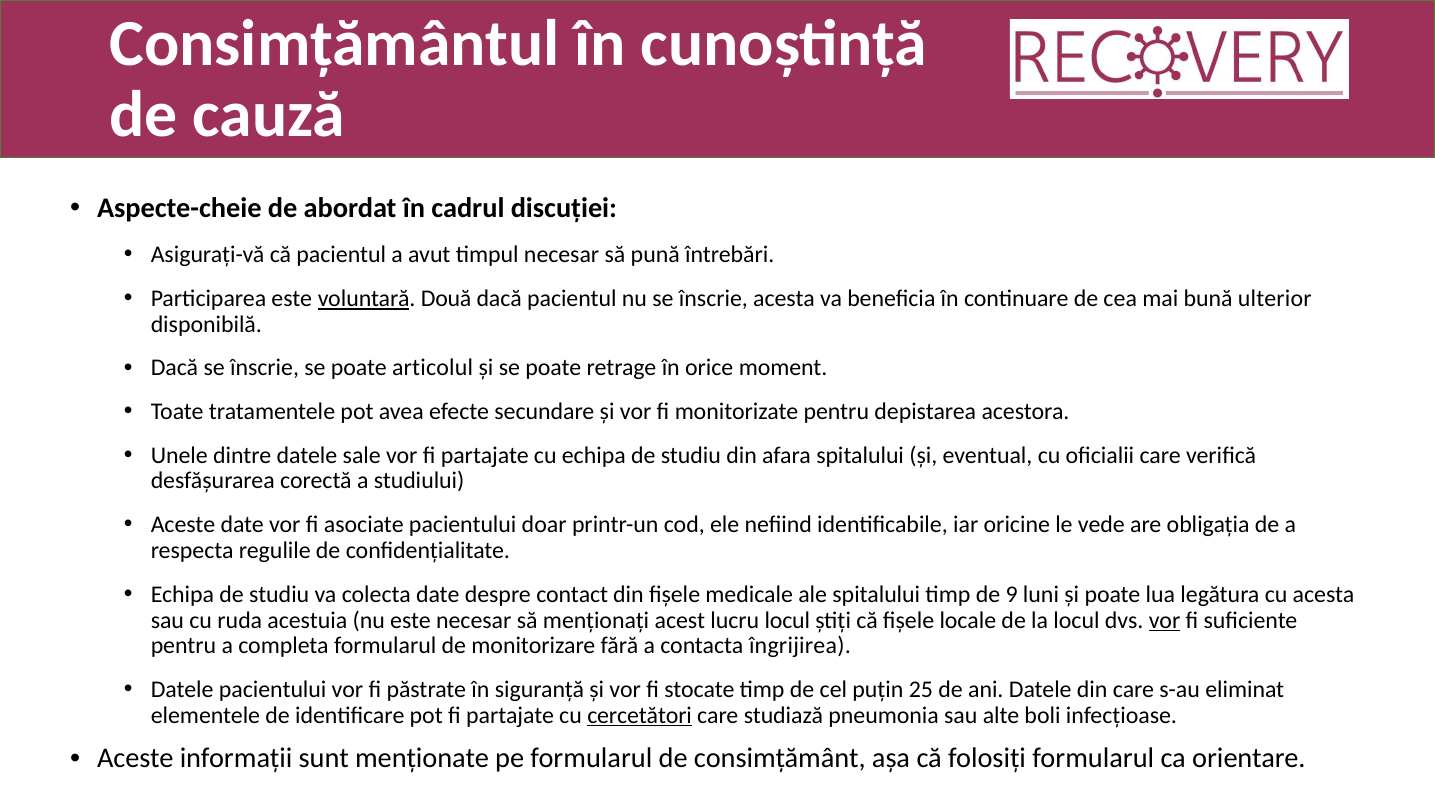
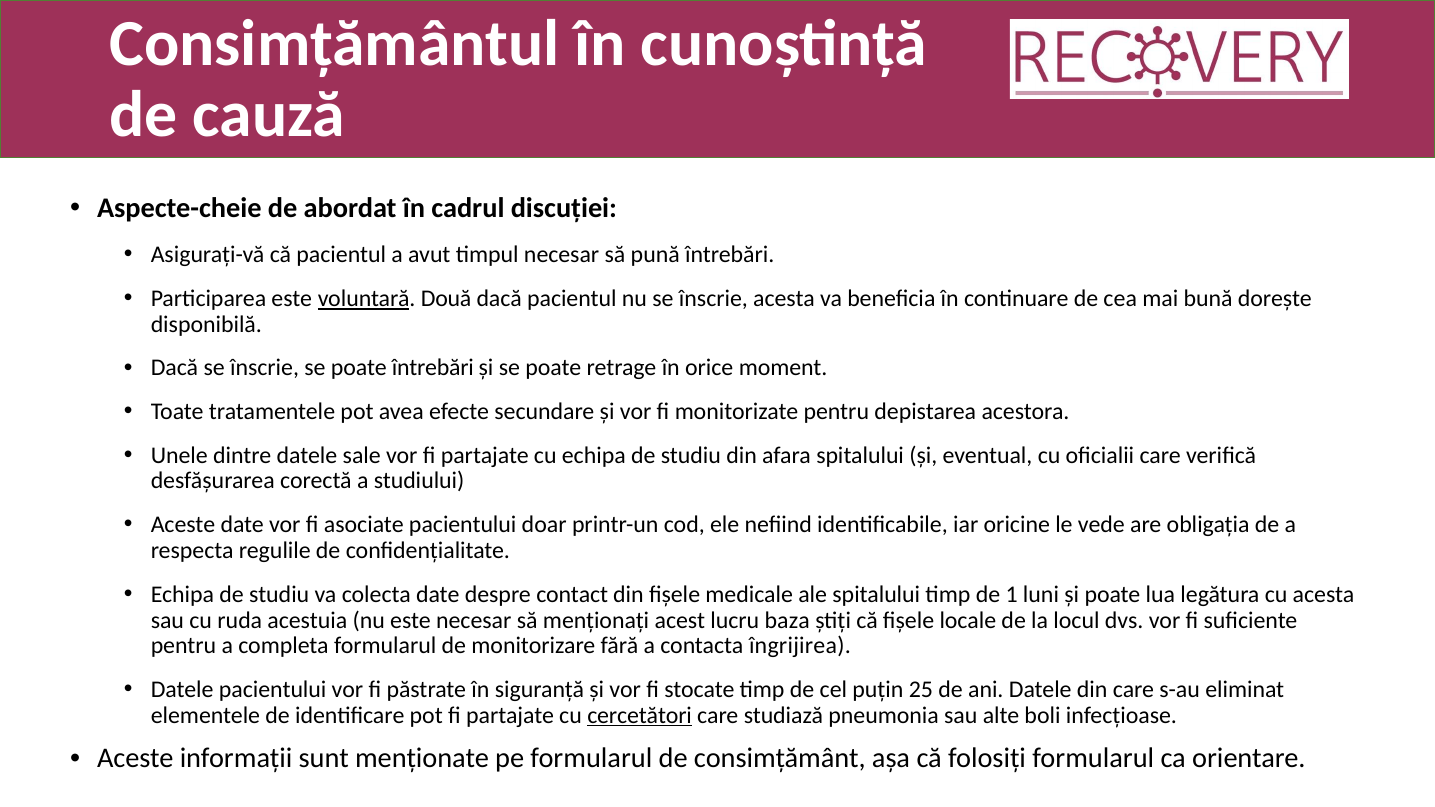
ulterior: ulterior -> dorește (1275, 298)
poate articolul: articolul -> întrebări (433, 368)
9: 9 -> 1 (1012, 594)
lucru locul: locul -> baza (787, 620)
vor underline: present -> none (1165, 620)
